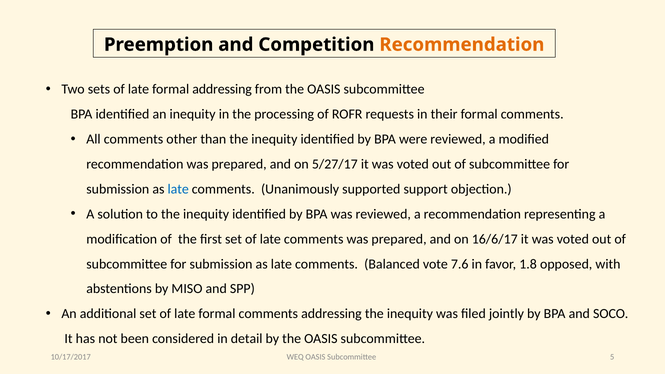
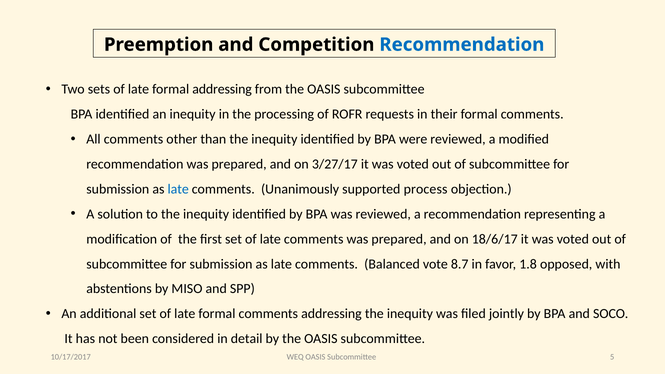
Recommendation colour: orange -> blue (462, 45)
5/27/17: 5/27/17 -> 3/27/17 (335, 164)
support: support -> process (426, 189)
16/6/17: 16/6/17 -> 18/6/17 (495, 239)
7.6: 7.6 -> 8.7 (460, 264)
